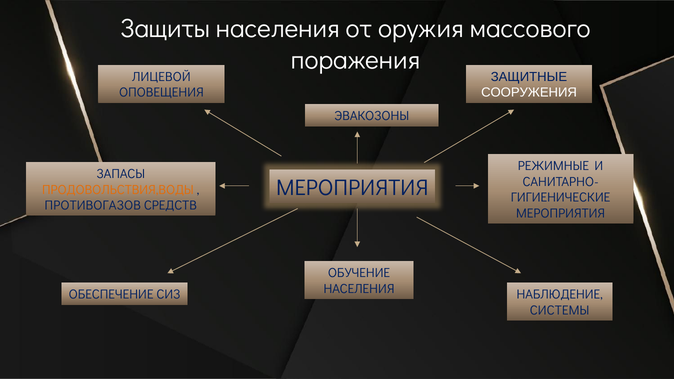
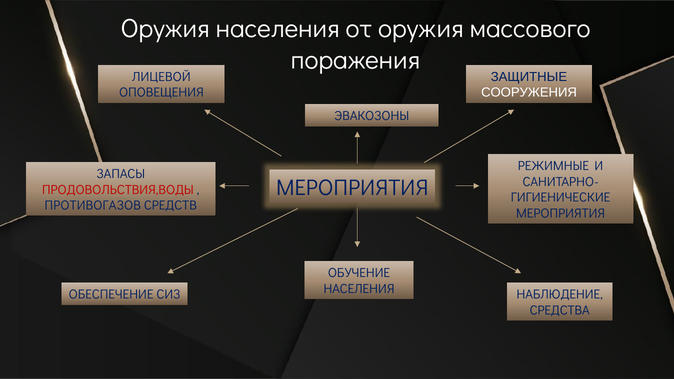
Защиты: Защиты -> Оружия (165, 29)
ПРОДОВОЛЬСТВИЯ,ВОДЫ colour: orange -> red (118, 190)
СИСТЕМЫ: СИСТЕМЫ -> СРЕДСТВА (560, 310)
